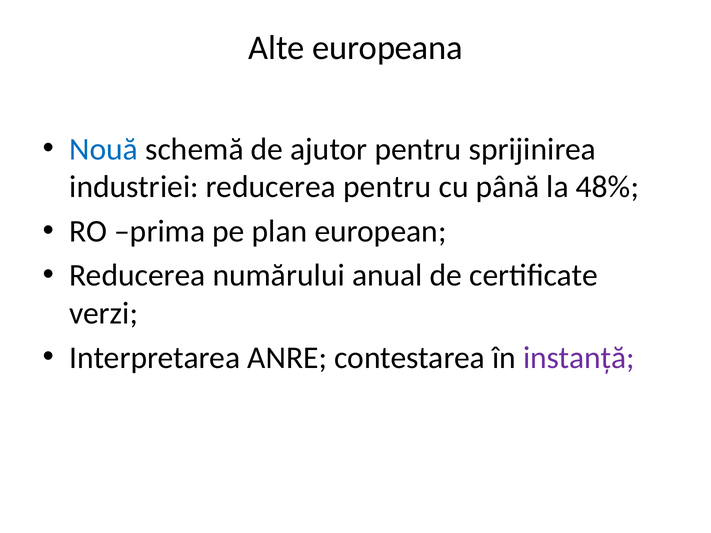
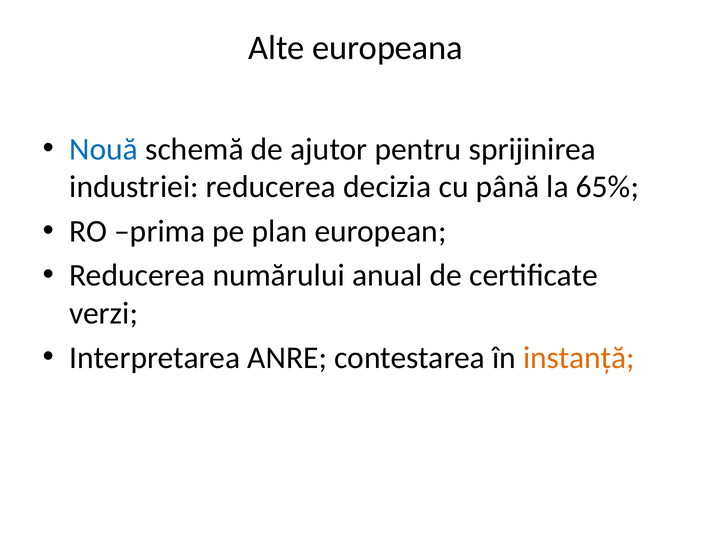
reducerea pentru: pentru -> decizia (387, 187)
48%: 48% -> 65% (607, 187)
instanță colour: purple -> orange (579, 358)
